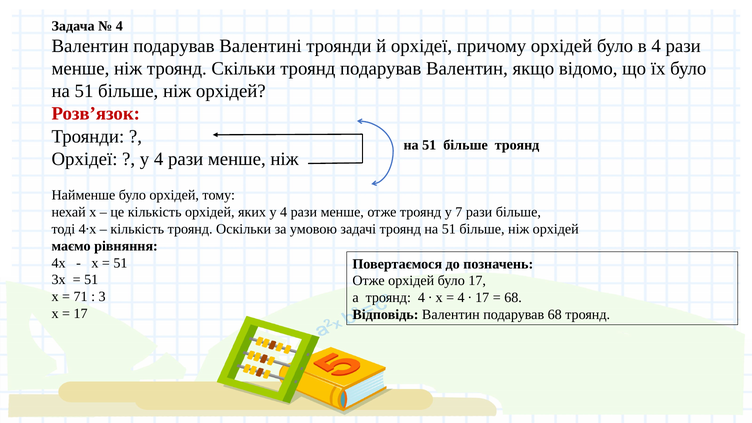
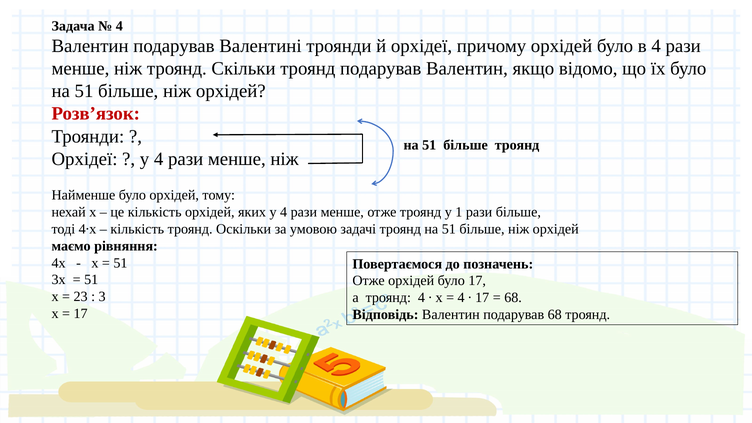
7: 7 -> 1 (459, 212)
71: 71 -> 23 (81, 297)
